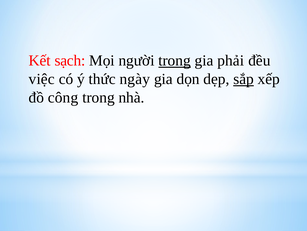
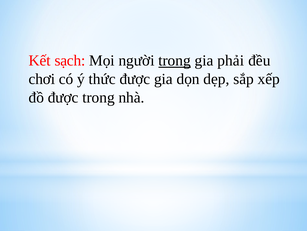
việc: việc -> chơi (42, 79)
thức ngày: ngày -> được (135, 79)
sắp underline: present -> none (244, 79)
đồ công: công -> được (63, 97)
